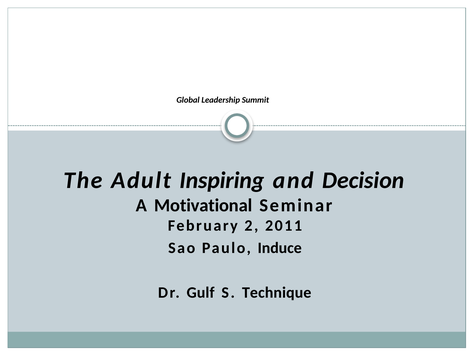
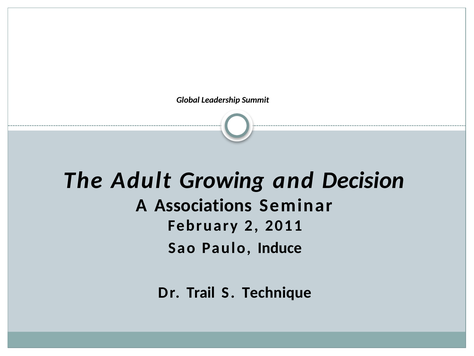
Inspiring: Inspiring -> Growing (222, 180)
Motivational: Motivational -> Associations (203, 205)
Gulf: Gulf -> Trail (201, 292)
